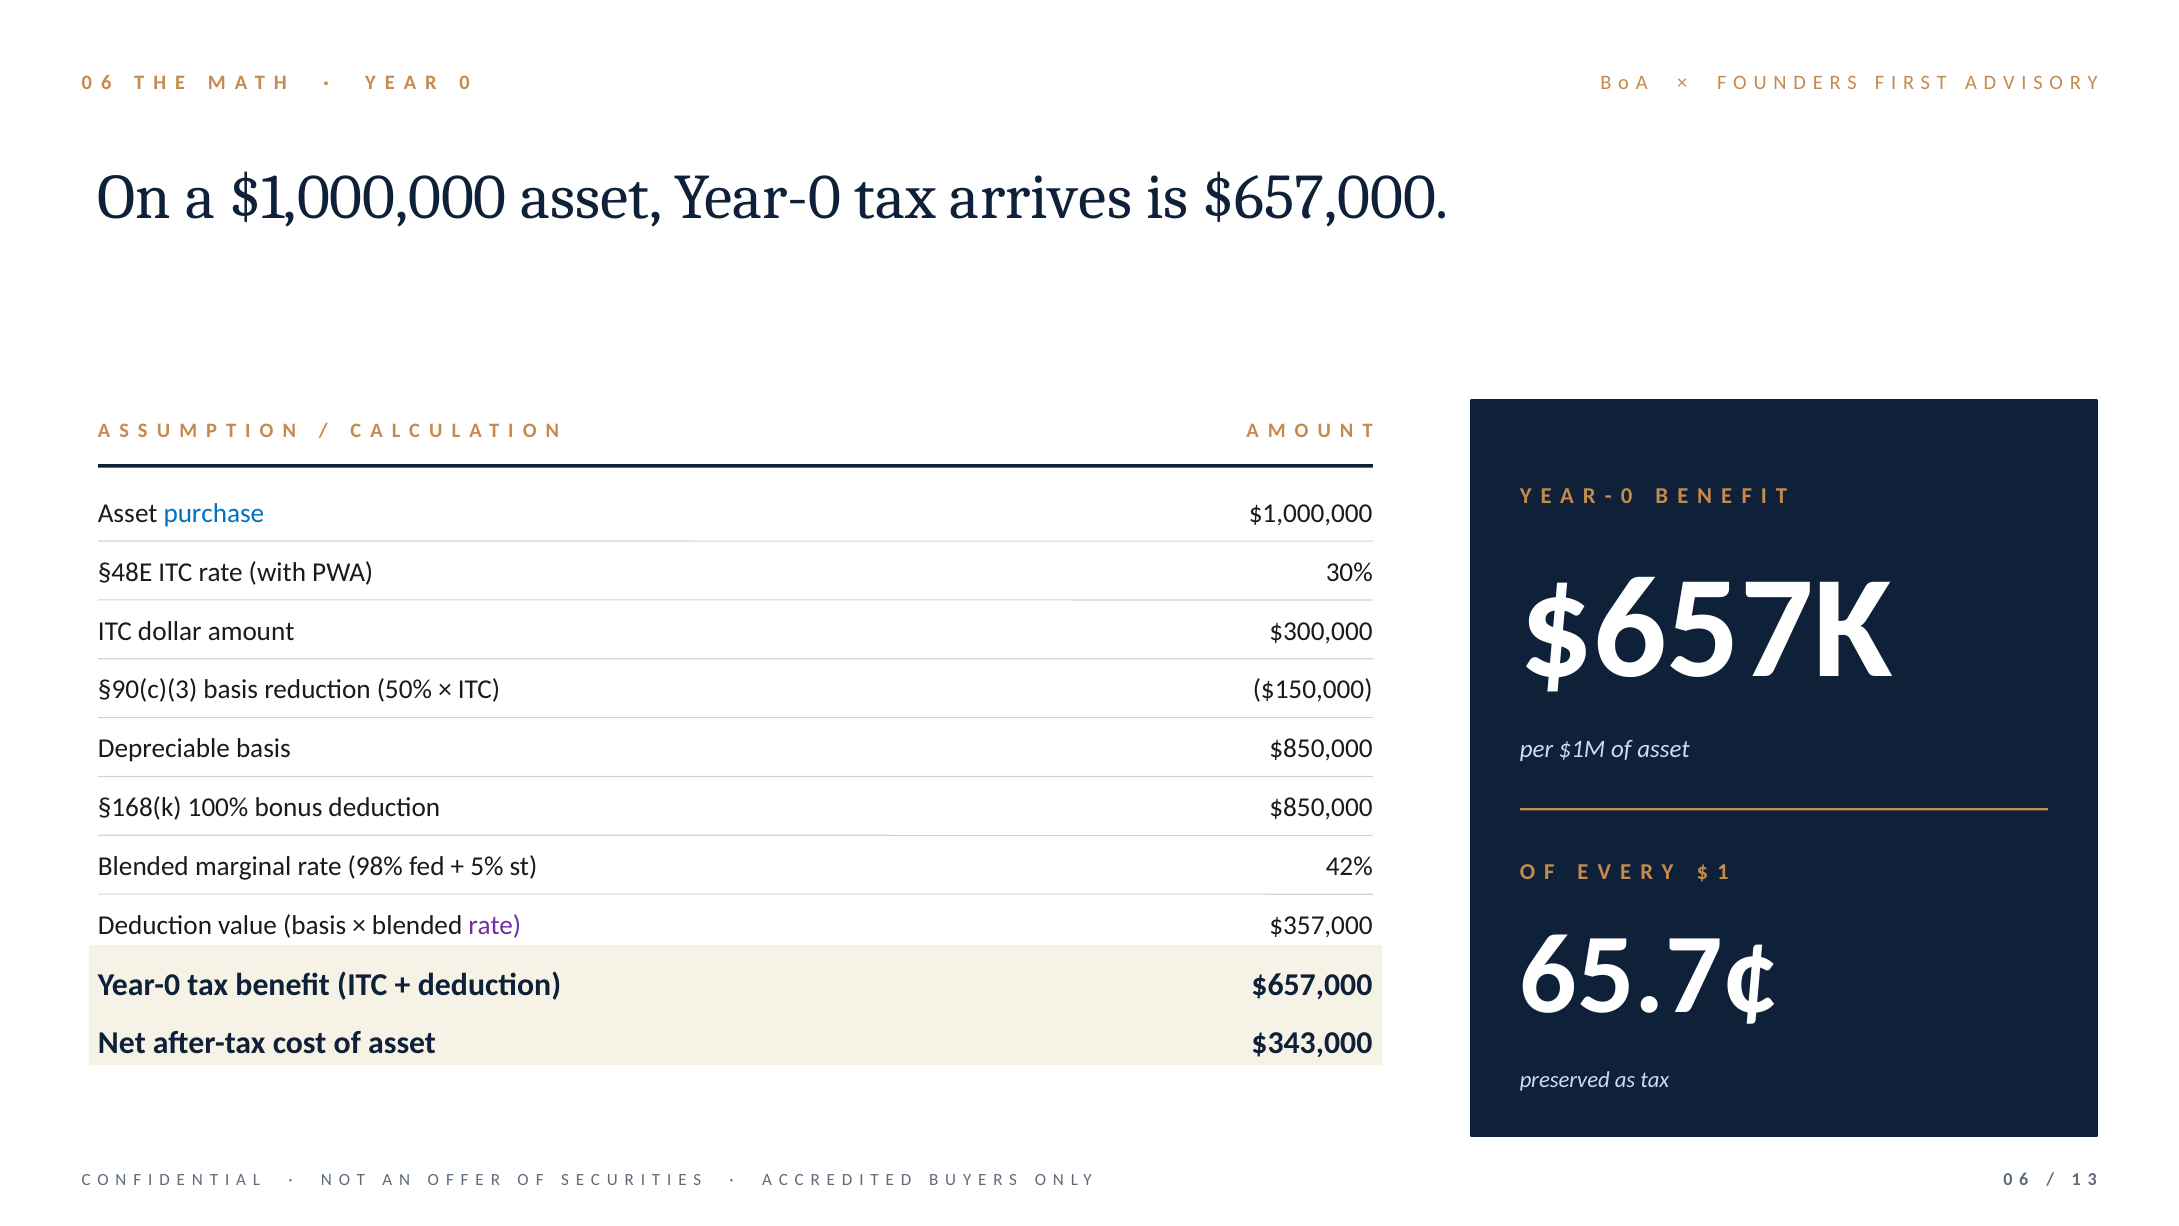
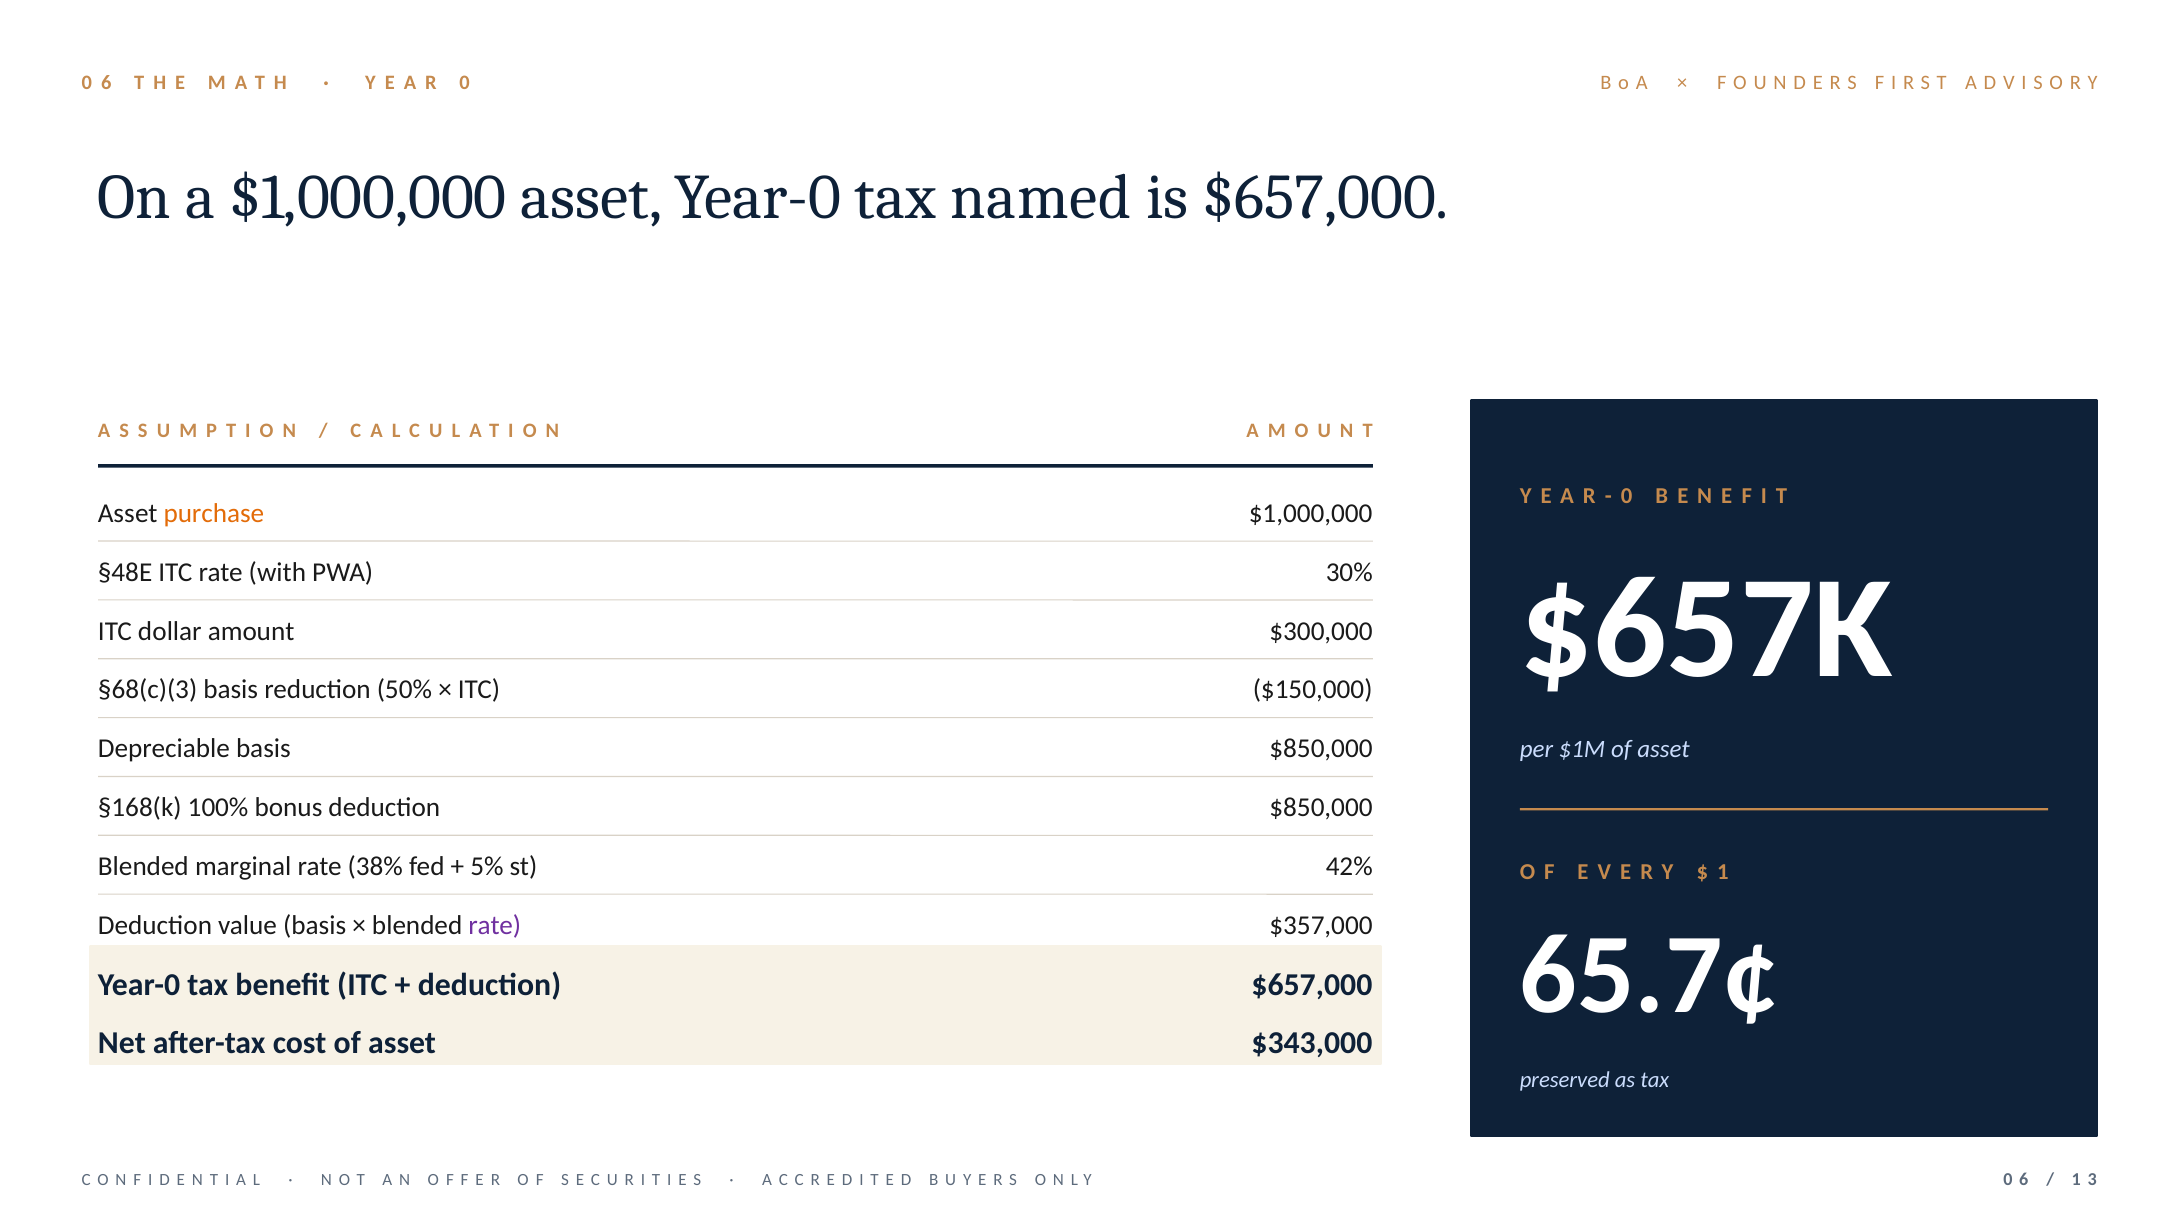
arrives: arrives -> named (1041, 198)
purchase colour: blue -> orange (214, 513)
§90(c)(3: §90(c)(3 -> §68(c)(3 (148, 690)
98%: 98% -> 38% (375, 866)
